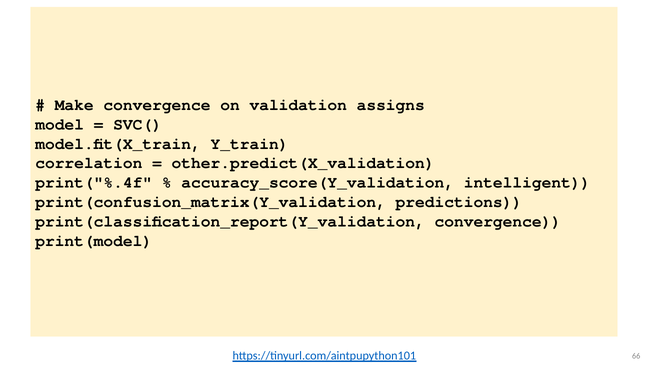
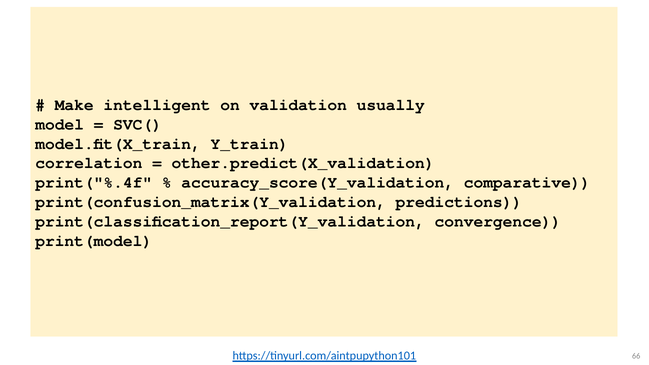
Make convergence: convergence -> intelligent (157, 105)
assigns: assigns -> usually (391, 105)
intelligent: intelligent -> comparative (527, 183)
